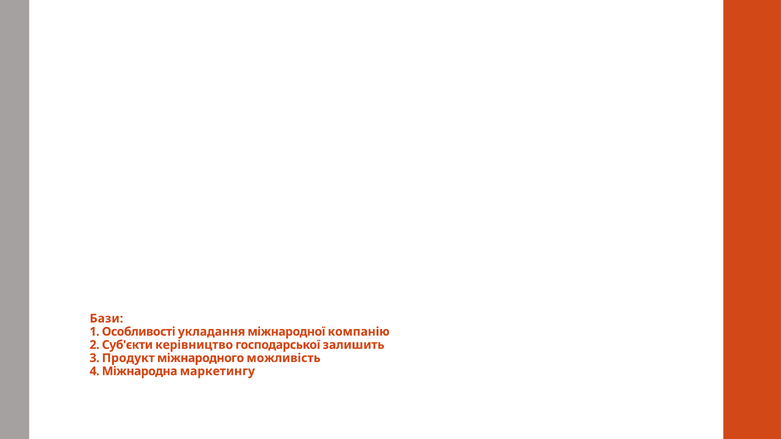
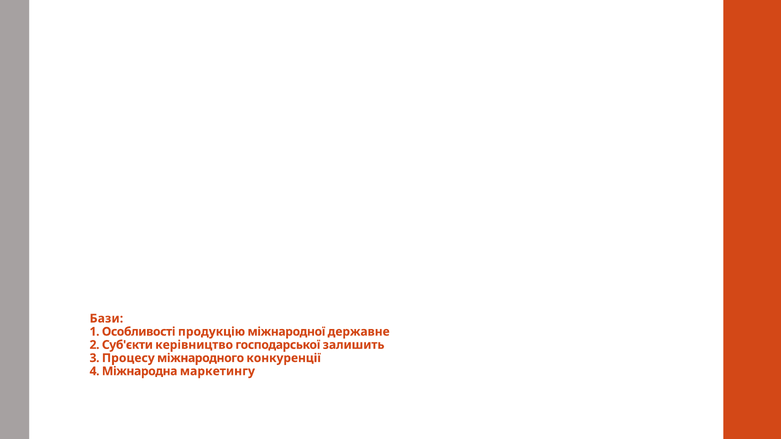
укладання: укладання -> продукцію (212, 332)
компанію: компанію -> державне (359, 332)
Продукт: Продукт -> Процесу (128, 358)
можливість: можливість -> конкуренції (284, 358)
